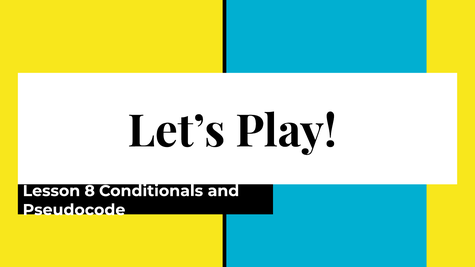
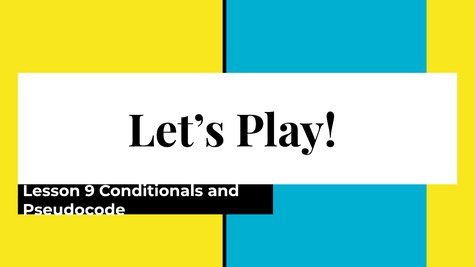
8: 8 -> 9 (90, 191)
